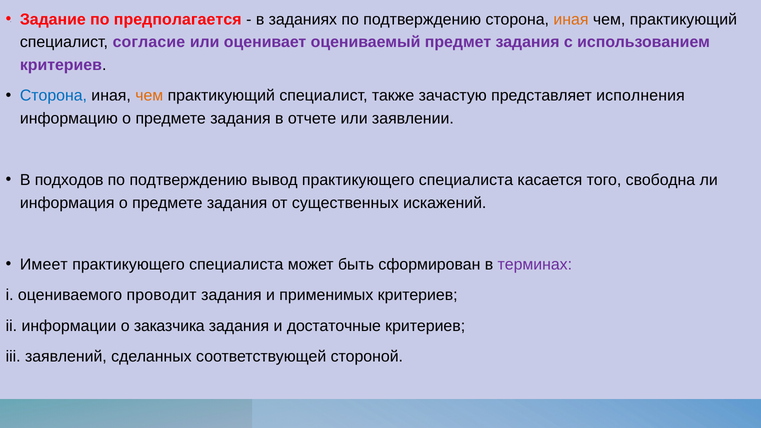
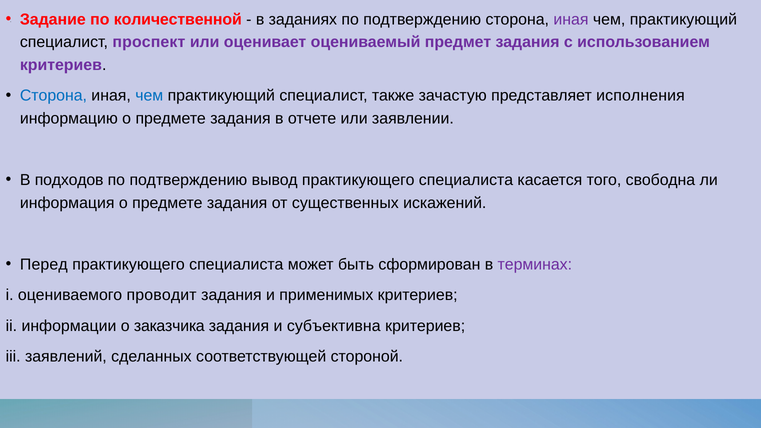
предполагается: предполагается -> количественной (178, 19)
иная colour: orange -> purple (571, 19)
согласие: согласие -> проспект (149, 42)
чем colour: orange -> blue (149, 96)
Имеет: Имеет -> Перед (44, 264)
достаточные: достаточные -> субъективна (334, 326)
